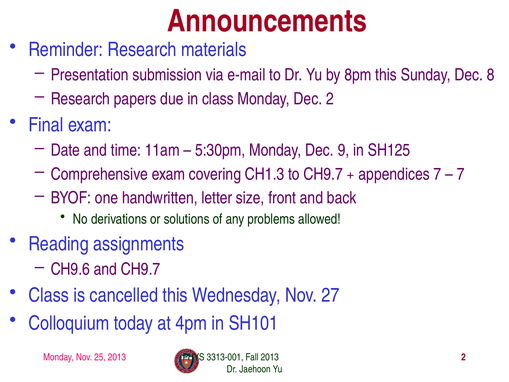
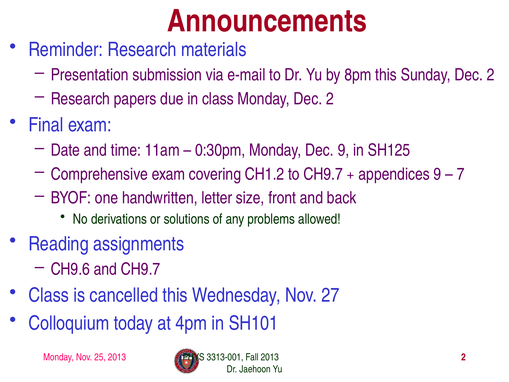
Sunday Dec 8: 8 -> 2 (491, 75)
5:30pm: 5:30pm -> 0:30pm (220, 150)
CH1.3: CH1.3 -> CH1.2 (265, 174)
appendices 7: 7 -> 9 (437, 174)
